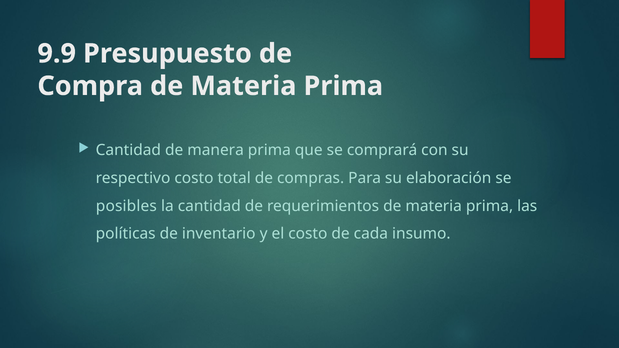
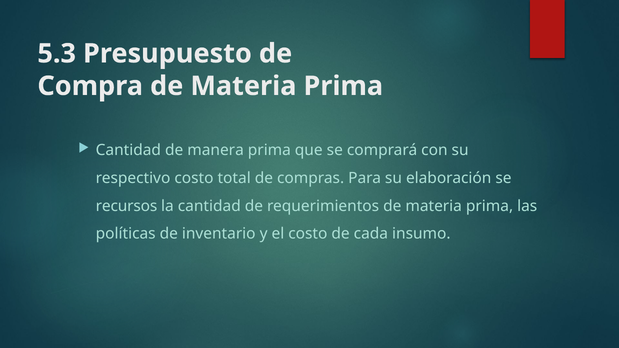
9.9: 9.9 -> 5.3 (57, 54)
posibles: posibles -> recursos (127, 206)
